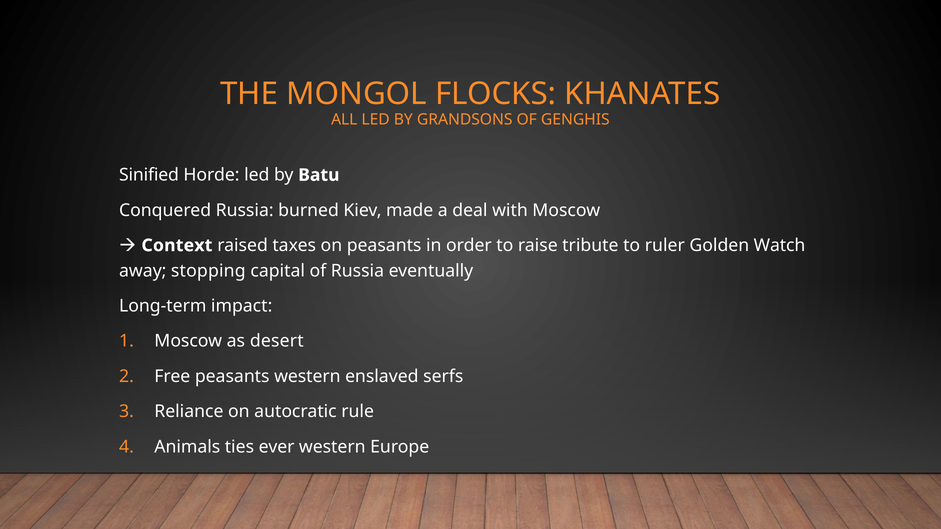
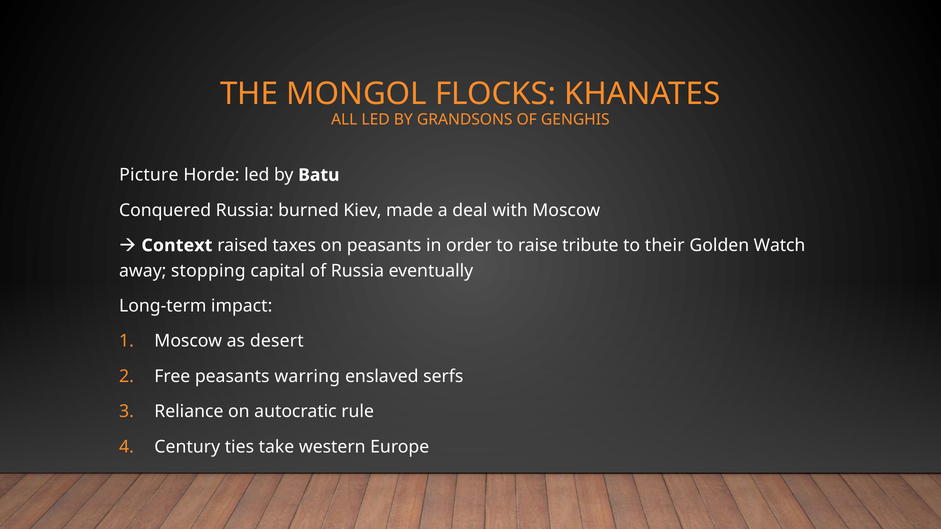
Sinified: Sinified -> Picture (149, 175)
ruler: ruler -> their (665, 246)
peasants western: western -> warring (307, 377)
Animals: Animals -> Century (187, 447)
ever: ever -> take (276, 447)
